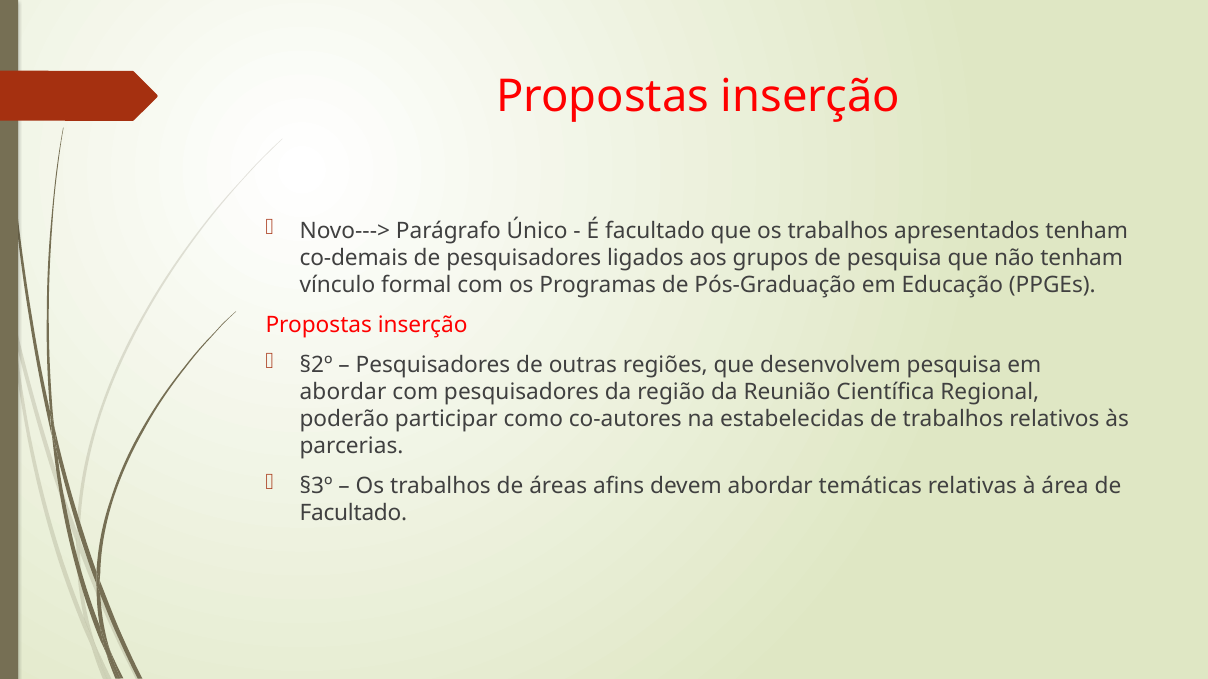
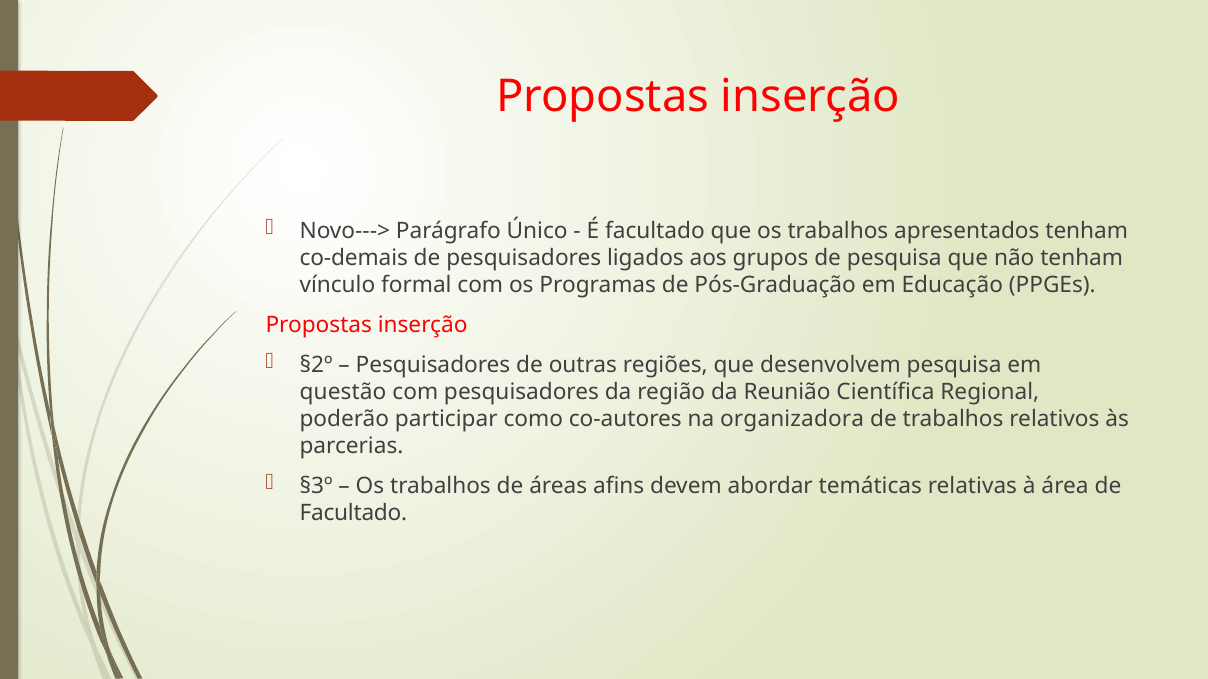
abordar: abordar -> questão (343, 392)
estabelecidas: estabelecidas -> organizadora (792, 419)
